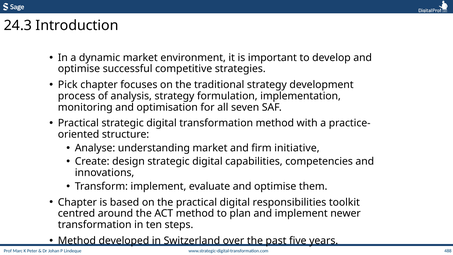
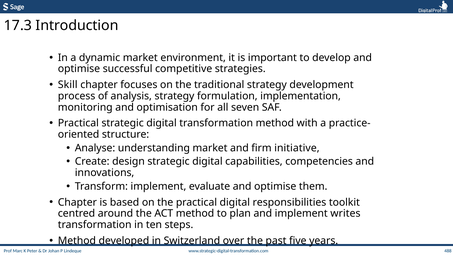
24.3: 24.3 -> 17.3 (18, 25)
Pick: Pick -> Skill (68, 85)
newer: newer -> writes (345, 213)
